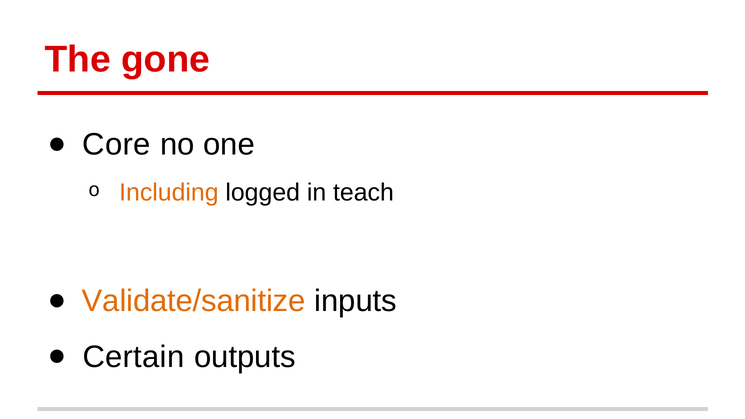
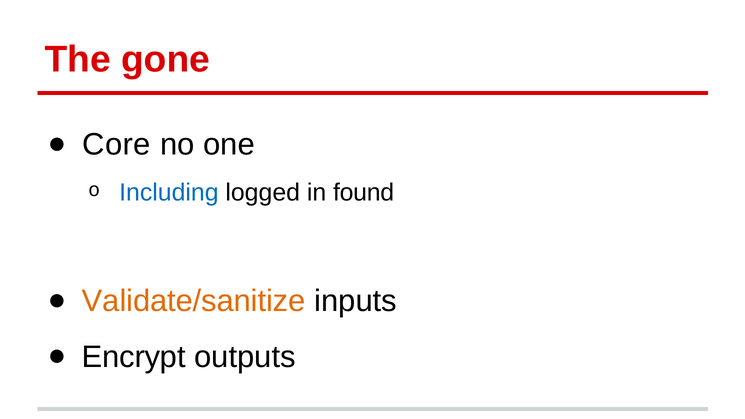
Including colour: orange -> blue (169, 193)
teach: teach -> found (364, 193)
Certain: Certain -> Encrypt (134, 357)
